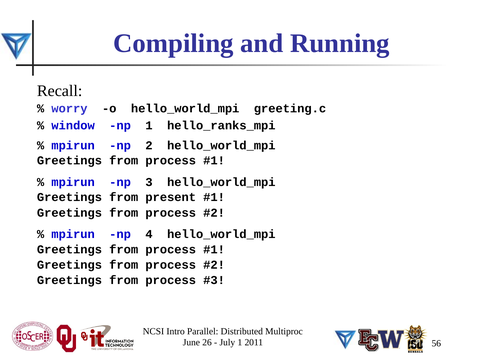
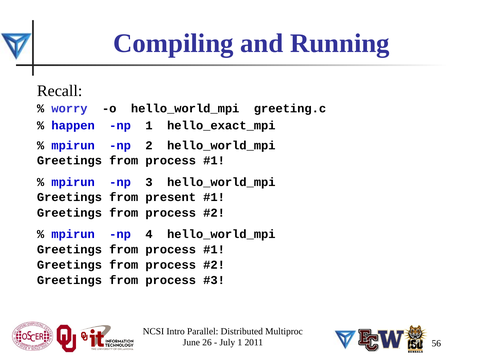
window: window -> happen (73, 125)
hello_ranks_mpi: hello_ranks_mpi -> hello_exact_mpi (221, 125)
